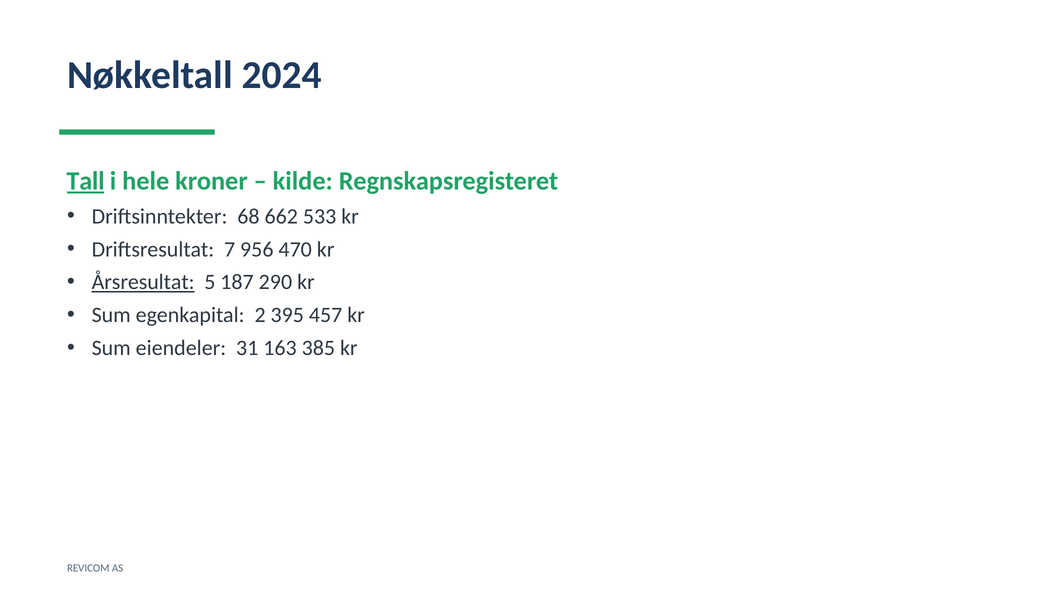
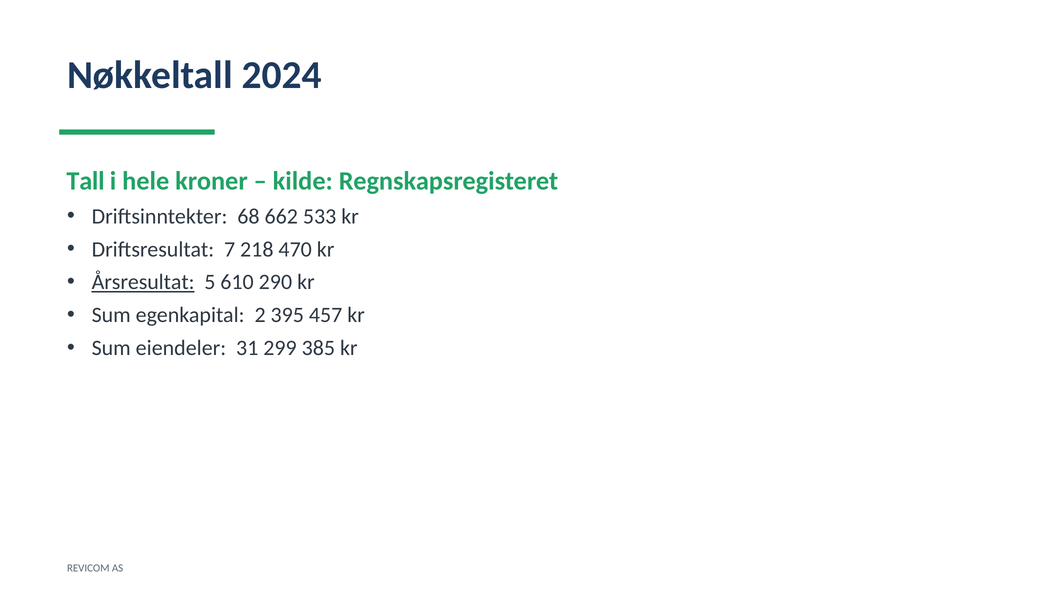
Tall underline: present -> none (86, 181)
956: 956 -> 218 (257, 249)
187: 187 -> 610 (237, 282)
163: 163 -> 299 (280, 348)
